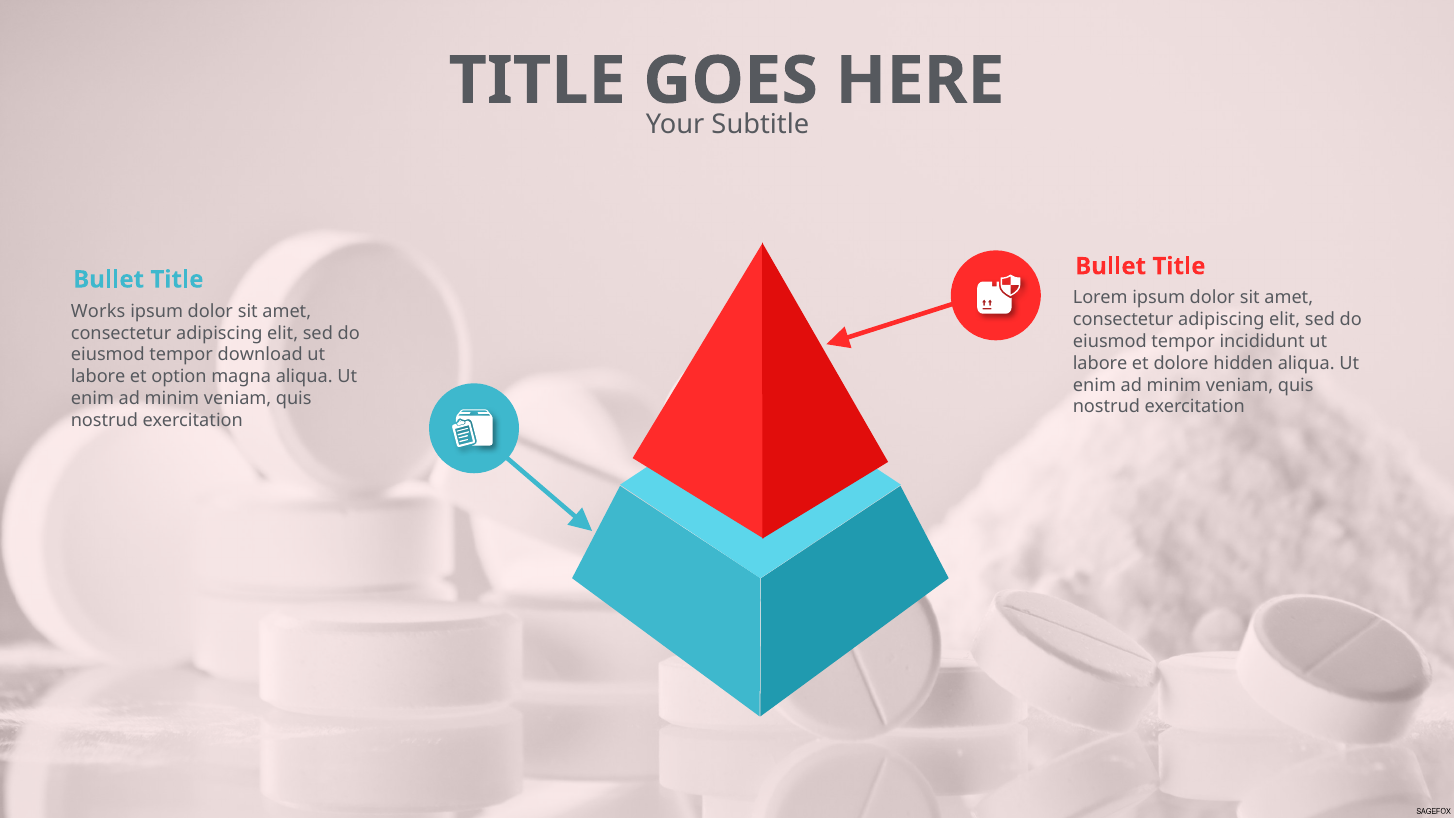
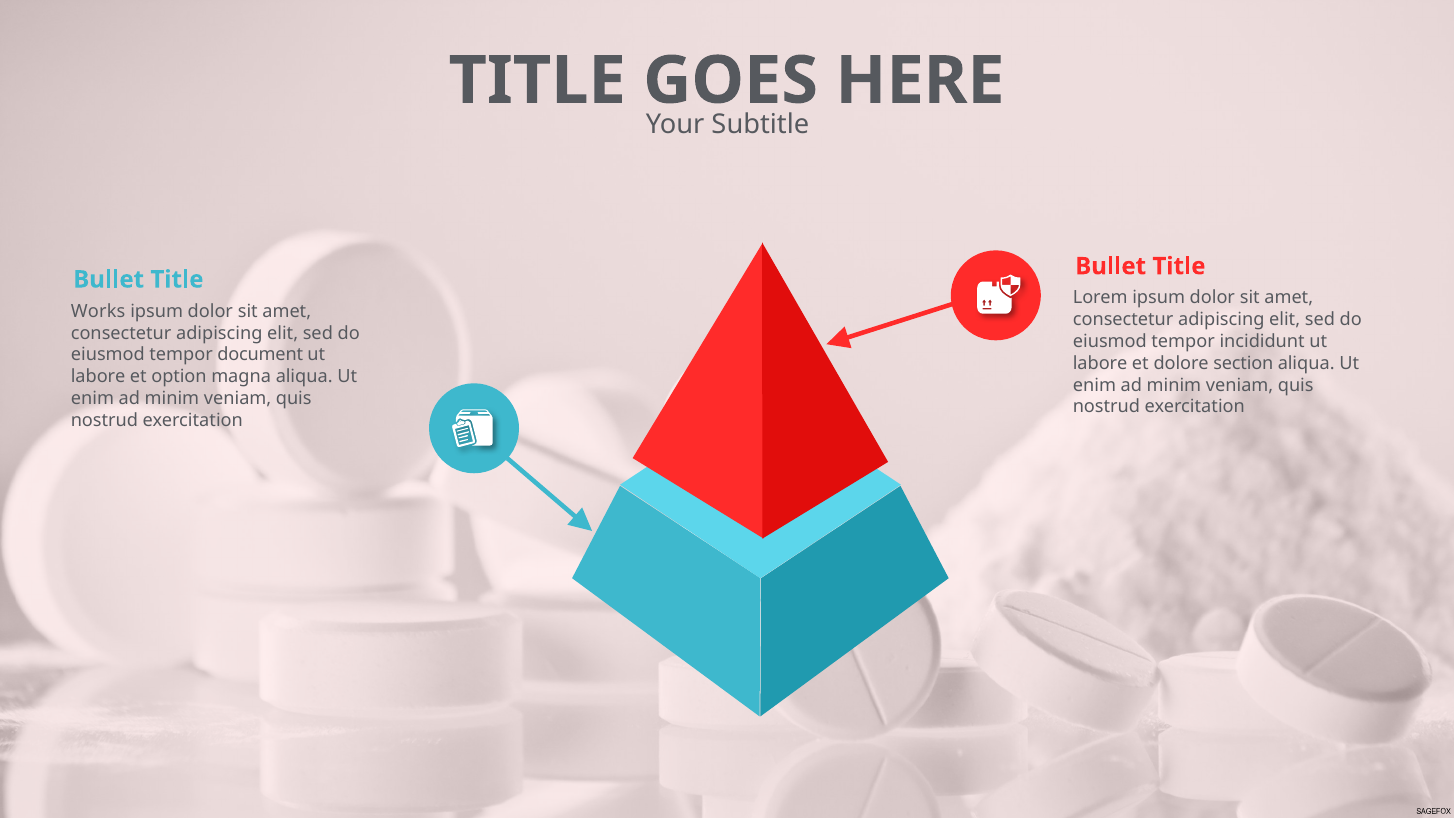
download: download -> document (260, 355)
hidden: hidden -> section (1243, 363)
